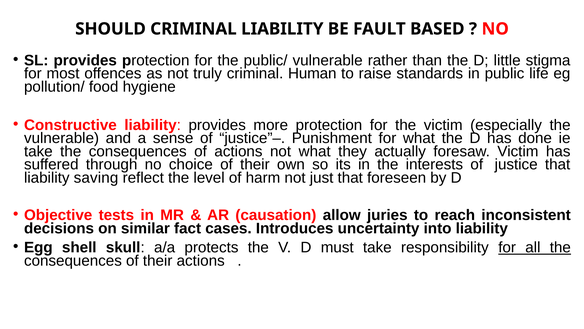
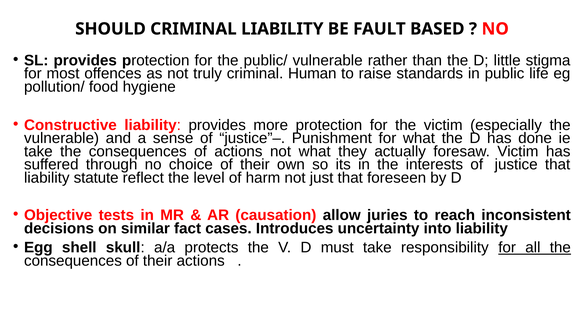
saving: saving -> statute (96, 177)
